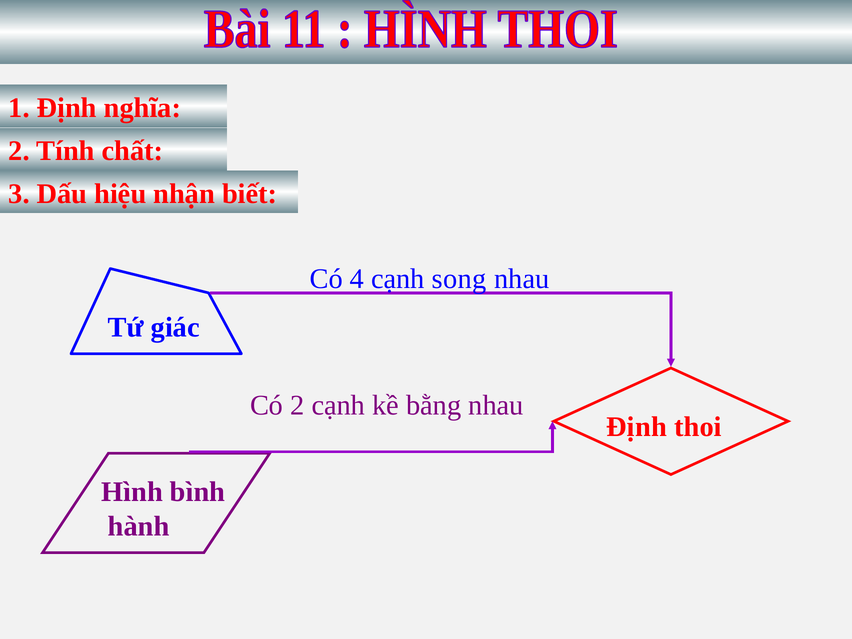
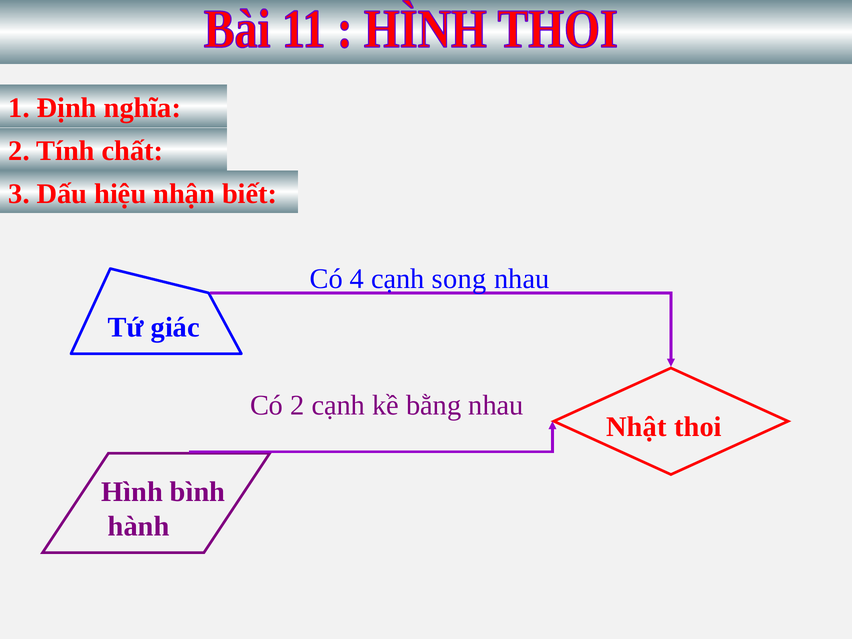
Định: Định -> Nhật (637, 427)
